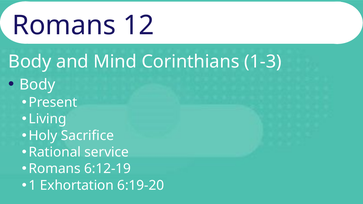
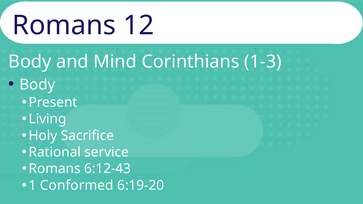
6:12-19: 6:12-19 -> 6:12-43 (108, 169)
Exhortation: Exhortation -> Conformed (77, 185)
